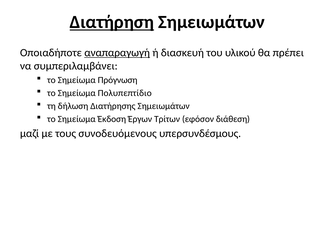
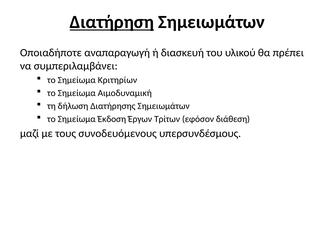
αναπαραγωγή underline: present -> none (117, 53)
Πρόγνωση: Πρόγνωση -> Κριτηρίων (117, 80)
Πολυπεπτίδιο: Πολυπεπτίδιο -> Αιμοδυναμική (125, 93)
